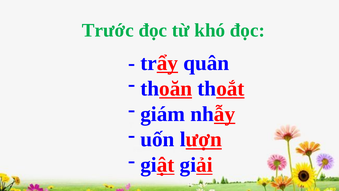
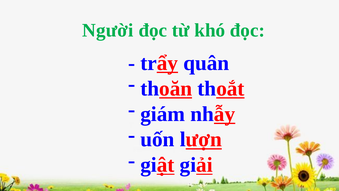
Trước: Trước -> Người (108, 30)
